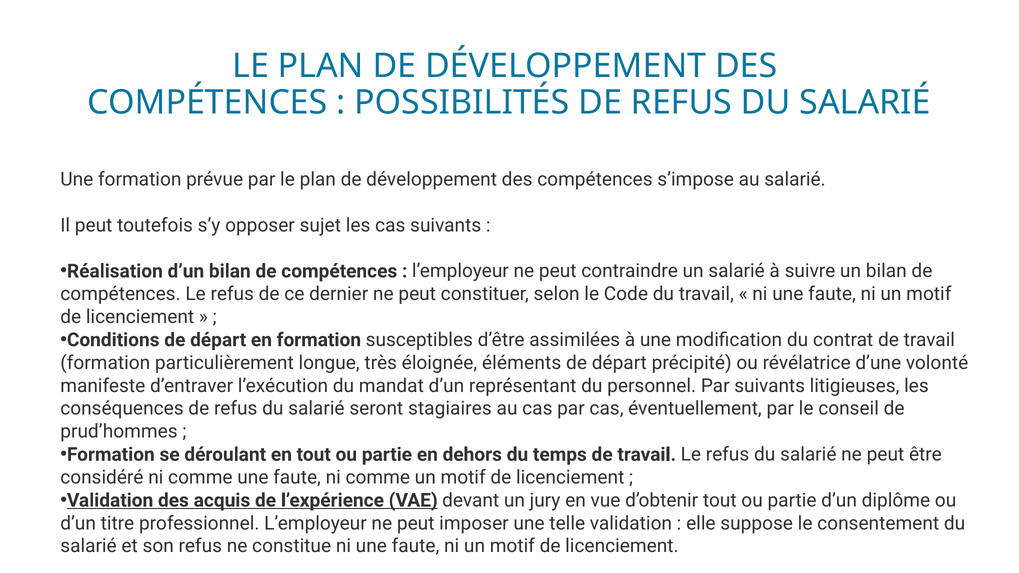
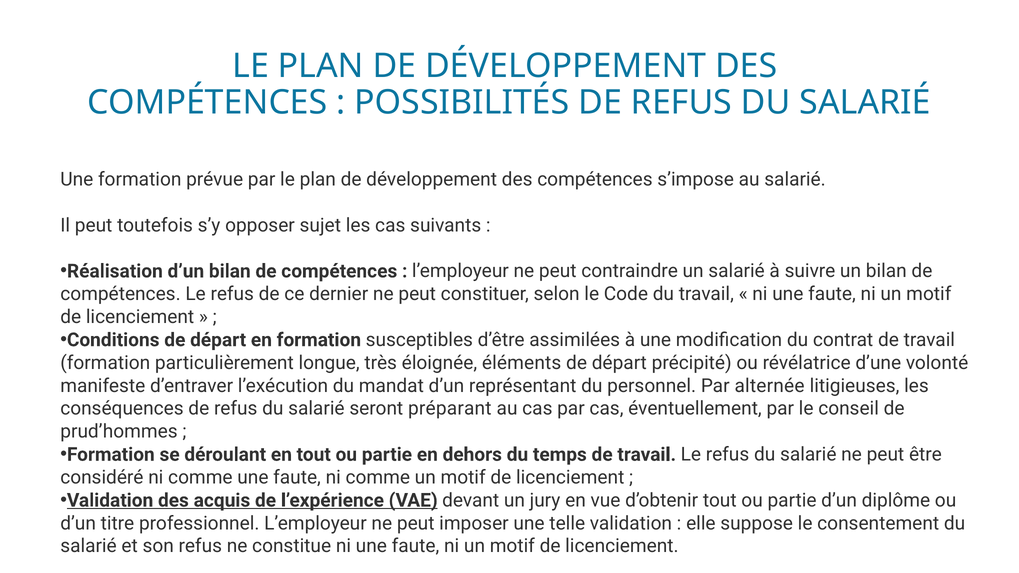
Par suivants: suivants -> alternée (770, 386)
stagiaires: stagiaires -> préparant (450, 409)
